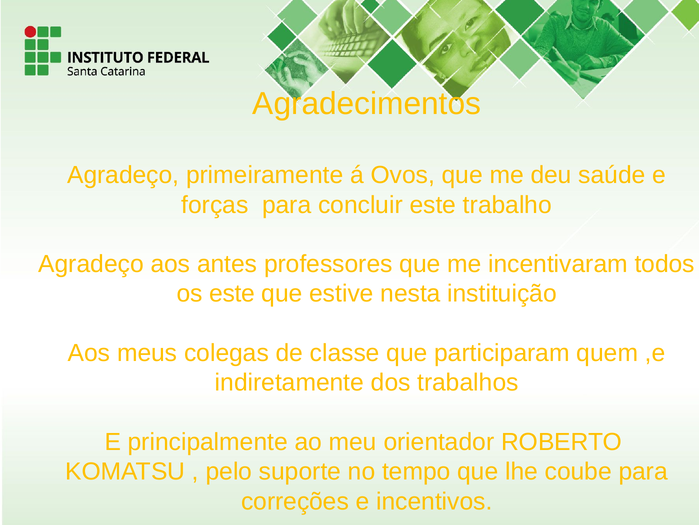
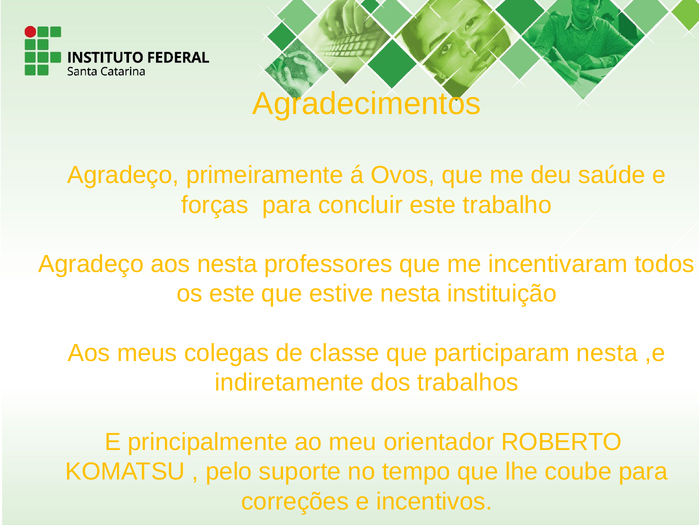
aos antes: antes -> nesta (227, 264)
participaram quem: quem -> nesta (607, 353)
